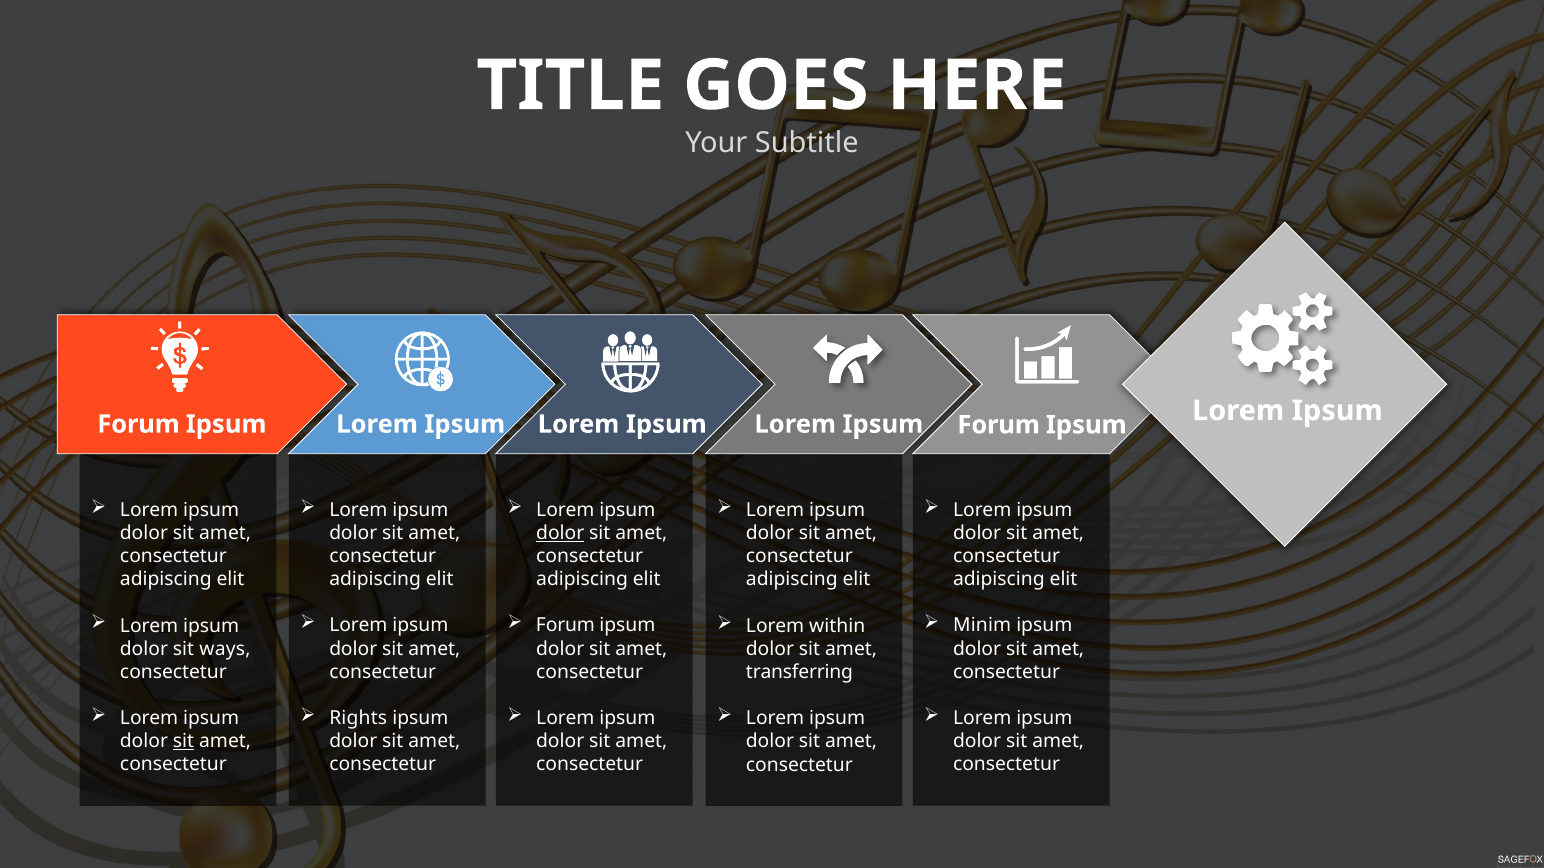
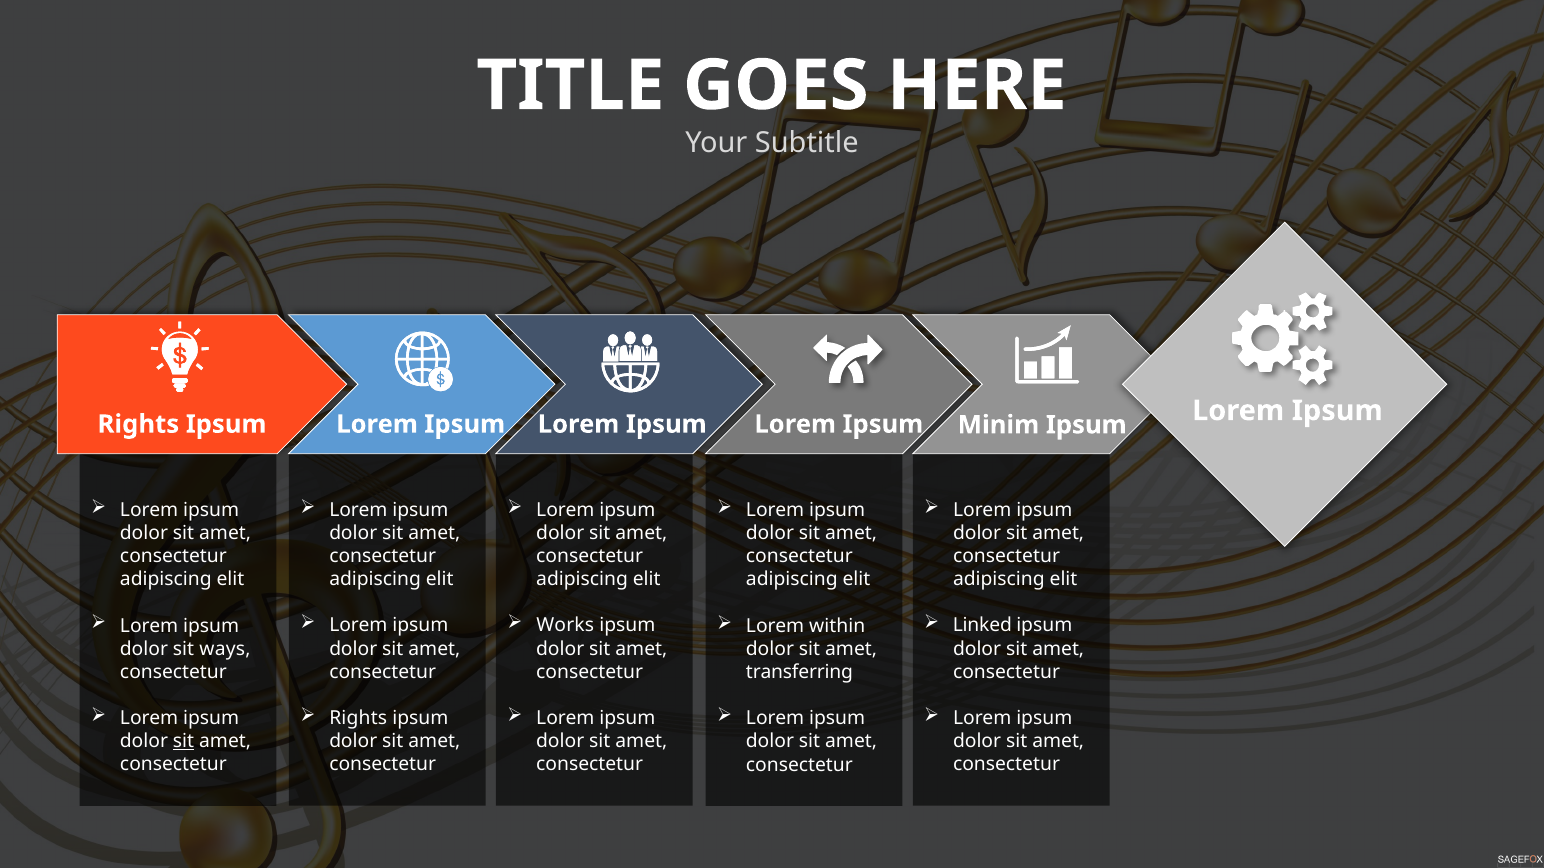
Forum: Forum -> Rights (138, 424)
Ipsum Forum: Forum -> Minim (998, 425)
dolor underline: present -> none (560, 533)
Forum: Forum -> Works (565, 626)
Minim: Minim -> Linked (982, 626)
